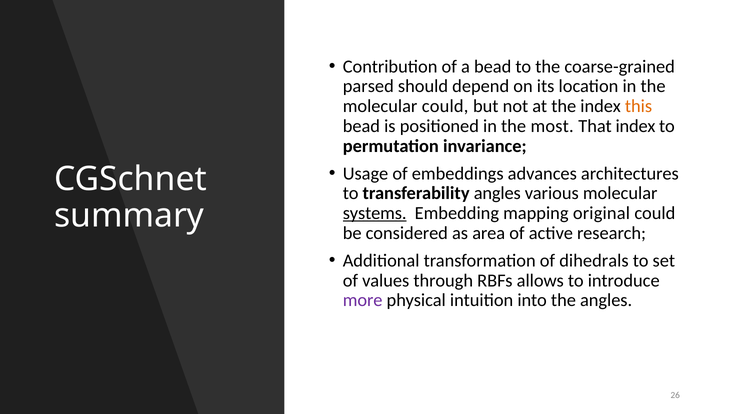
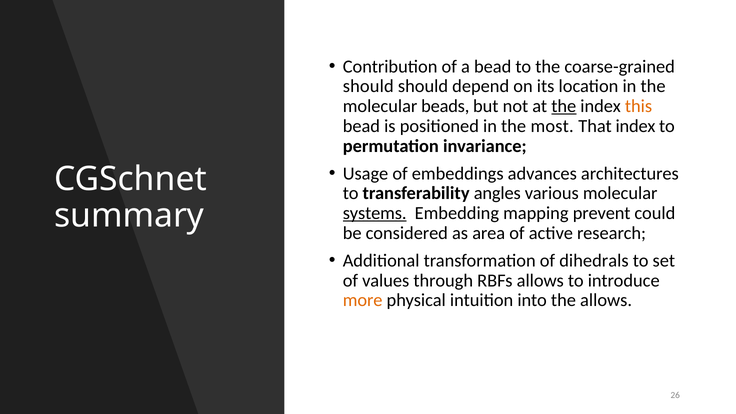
parsed: parsed -> should (368, 86)
molecular could: could -> beads (445, 106)
the underline: none -> present (564, 106)
original: original -> prevent (602, 213)
more colour: purple -> orange (363, 300)
the angles: angles -> allows (606, 300)
